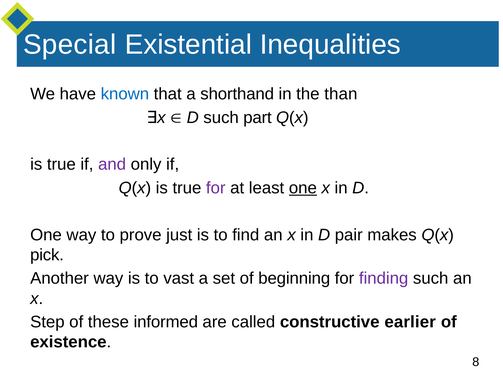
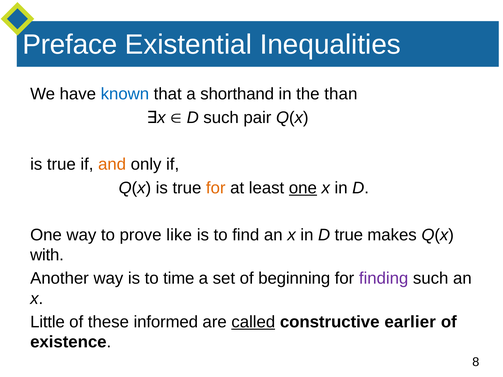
Special: Special -> Preface (70, 45)
part: part -> pair (257, 118)
and colour: purple -> orange (112, 165)
for colour: purple -> orange (216, 188)
just: just -> like (179, 235)
D pair: pair -> true (349, 235)
pick: pick -> with (47, 255)
vast: vast -> time (179, 279)
Step: Step -> Little (47, 322)
called underline: none -> present (253, 322)
